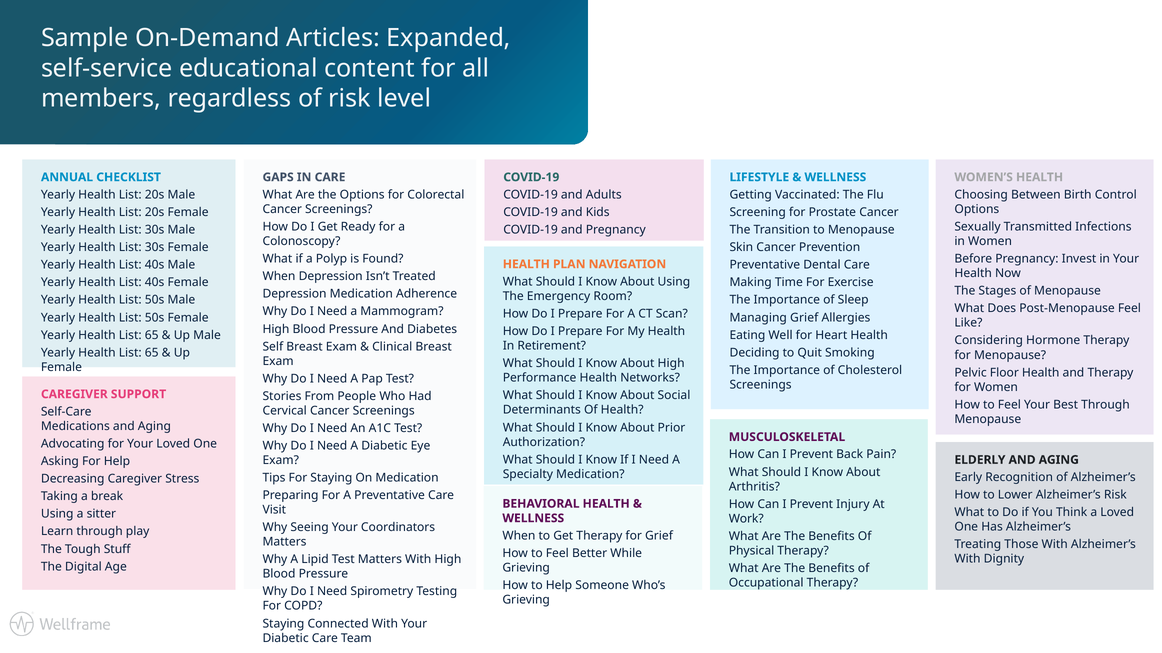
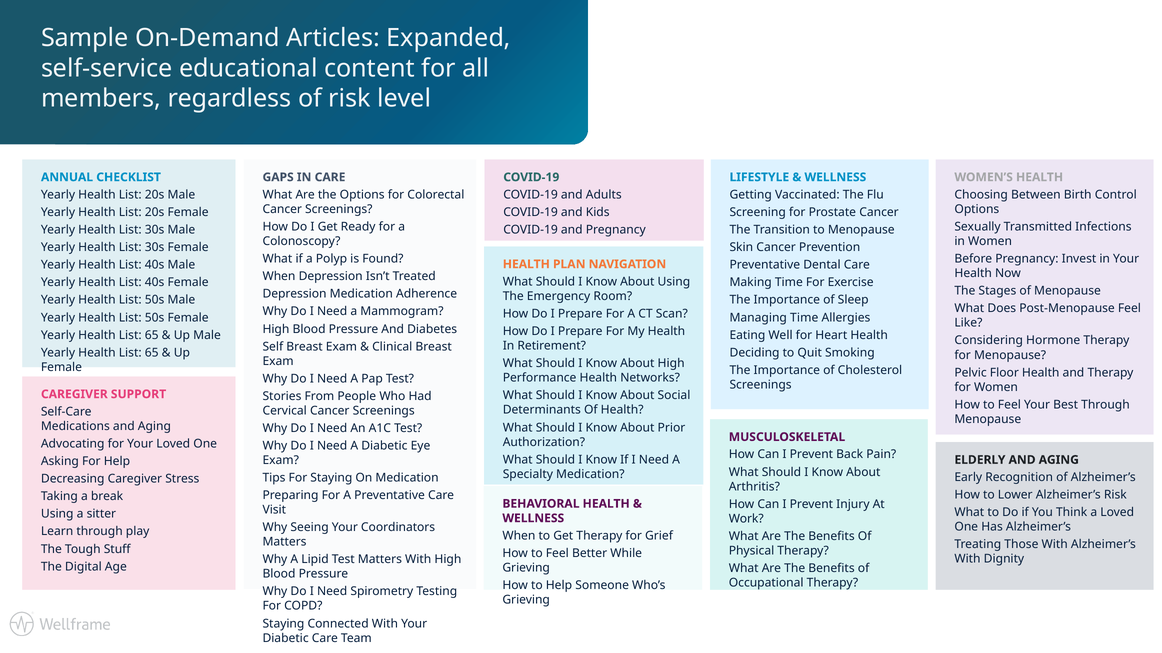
Managing Grief: Grief -> Time (804, 318)
